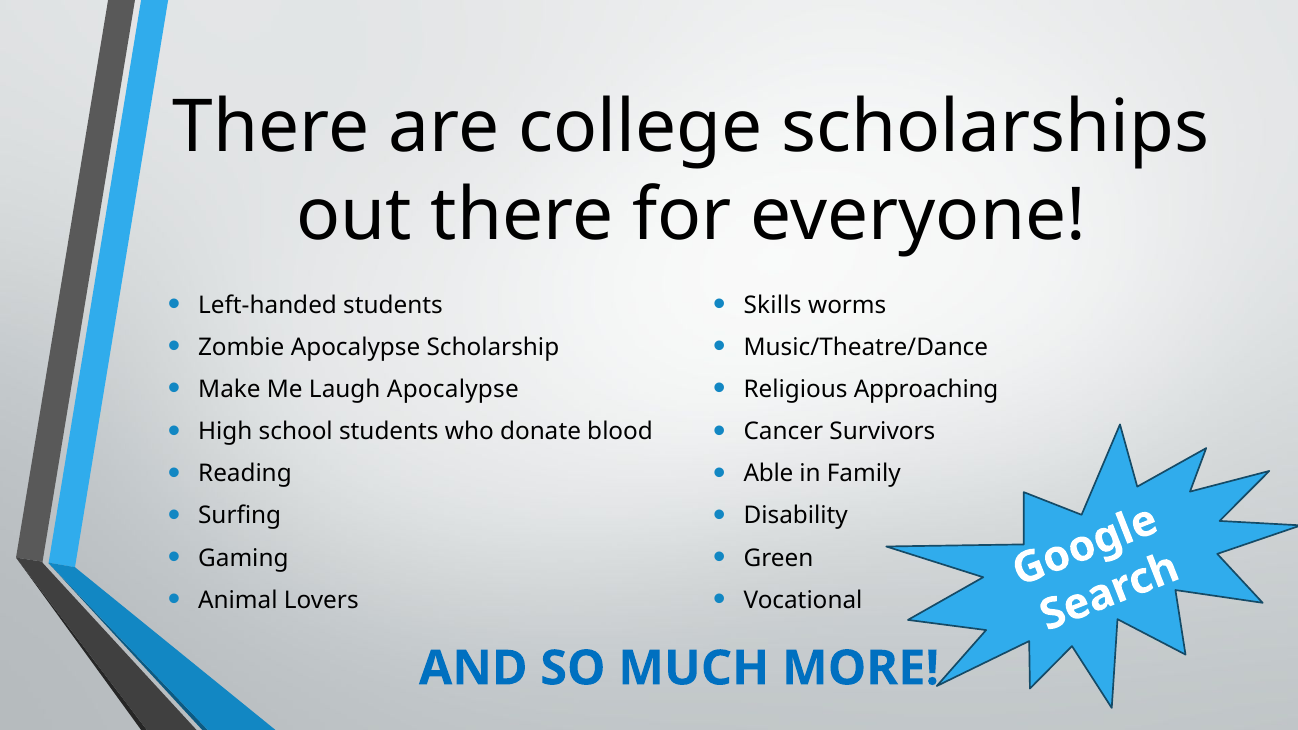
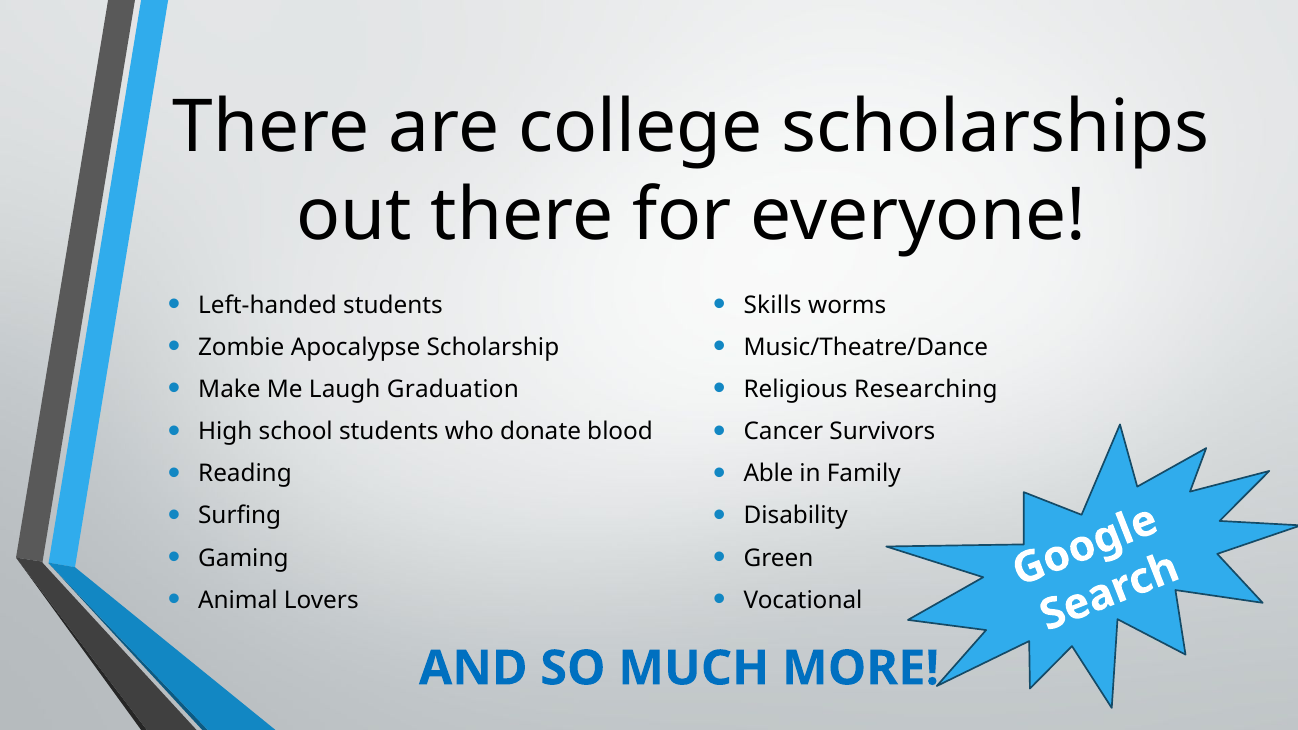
Laugh Apocalypse: Apocalypse -> Graduation (453, 389)
Approaching: Approaching -> Researching (926, 389)
